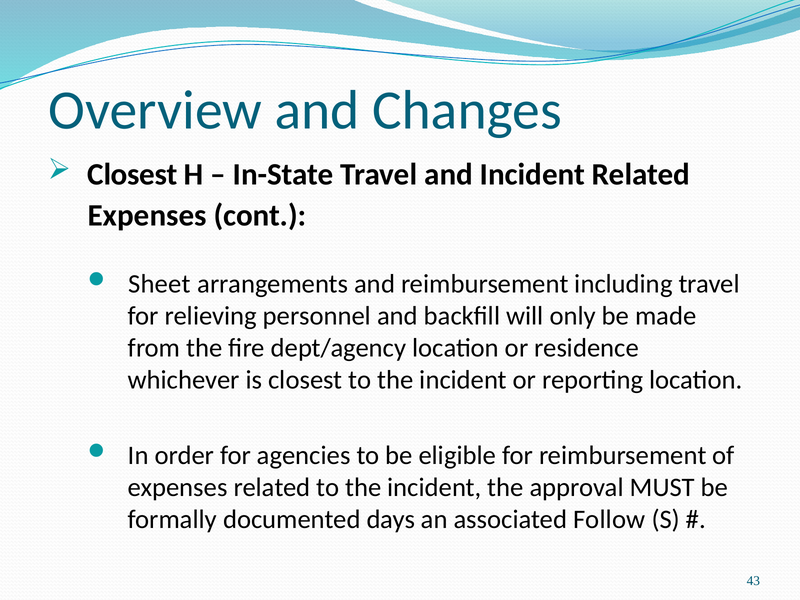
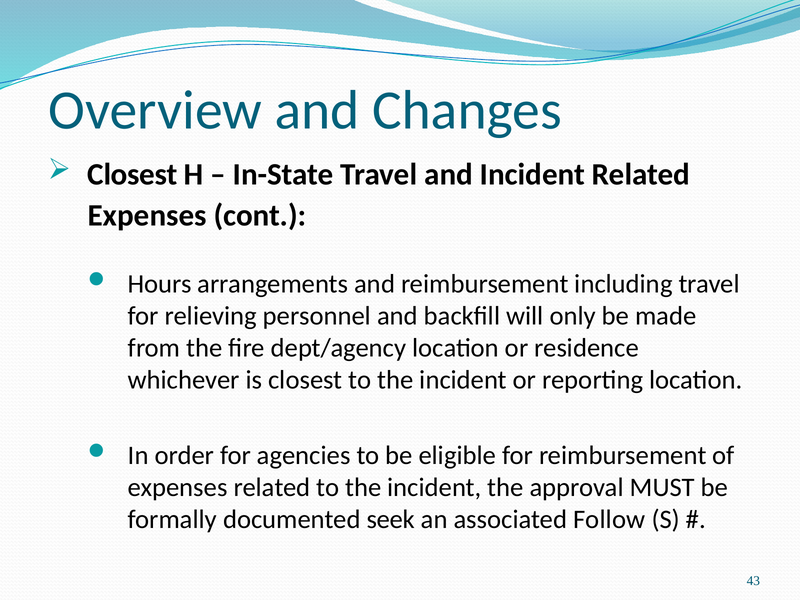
Sheet: Sheet -> Hours (160, 284)
days: days -> seek (391, 519)
